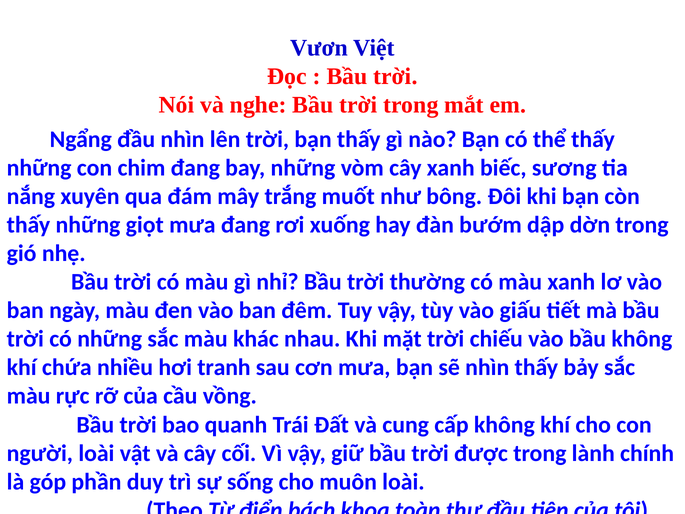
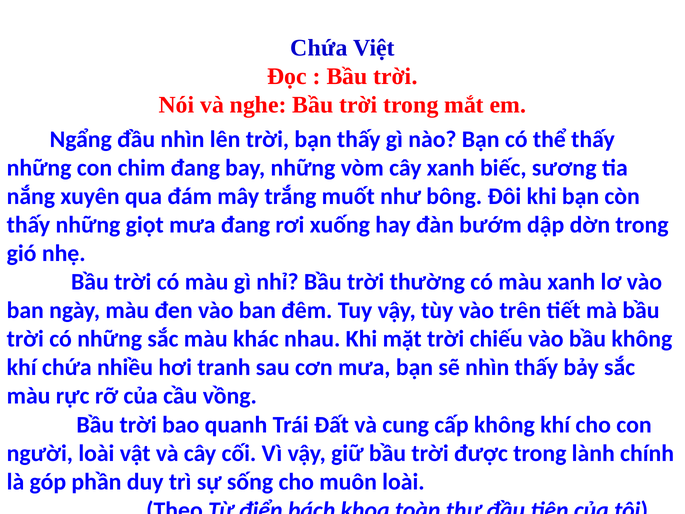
Vươn: Vươn -> Chứa (319, 48)
giấu: giấu -> trên (520, 310)
